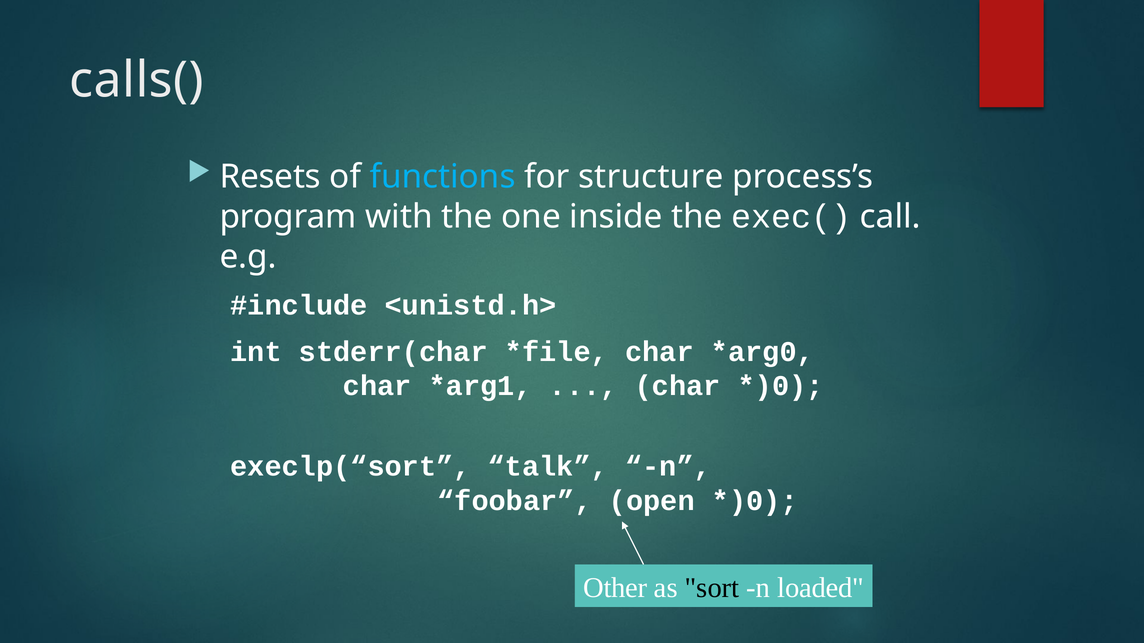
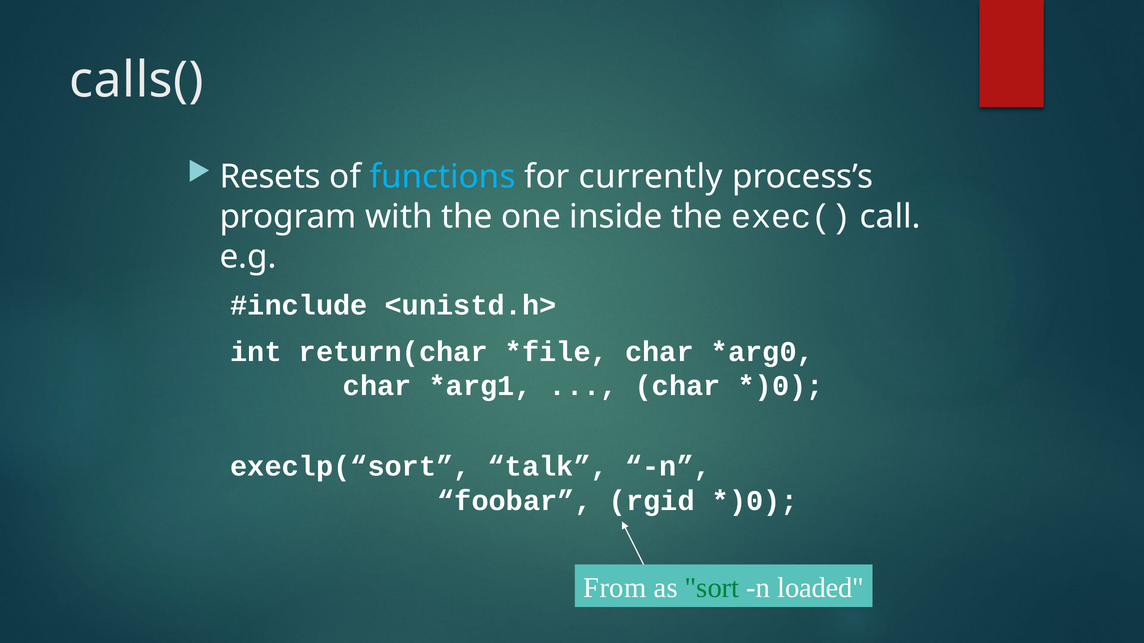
structure: structure -> currently (651, 177)
stderr(char: stderr(char -> return(char (393, 352)
open: open -> rgid (652, 501)
Other: Other -> From (615, 588)
sort colour: black -> green (712, 588)
